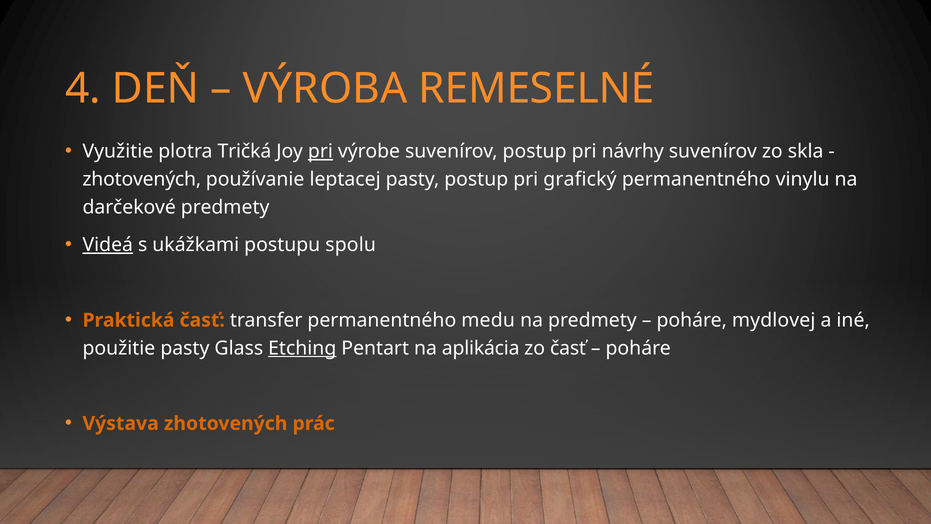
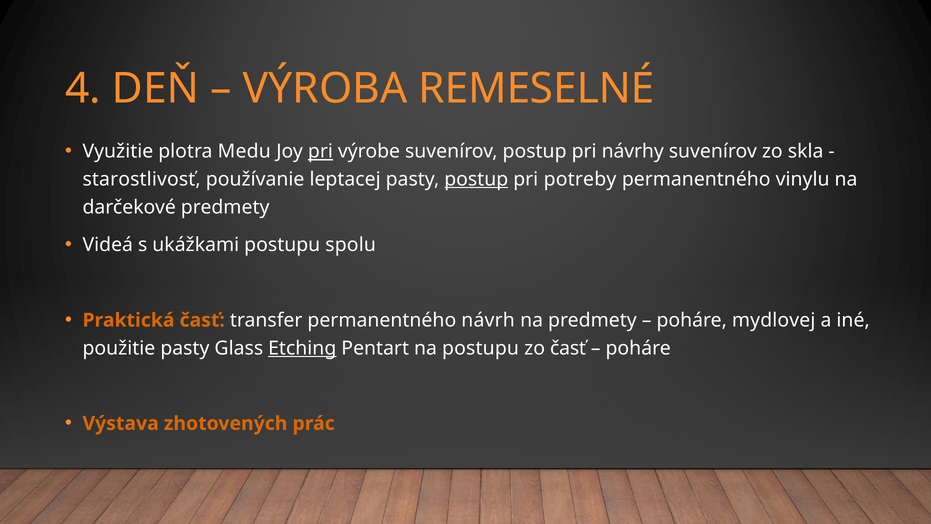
Tričká: Tričká -> Medu (244, 151)
zhotovených: zhotovených -> starostlivosť (142, 179)
postup underline: none -> present (476, 179)
grafický: grafický -> potreby (580, 179)
Videá underline: present -> none (108, 245)
medu: medu -> návrh (488, 320)
na aplikácia: aplikácia -> postupu (481, 348)
